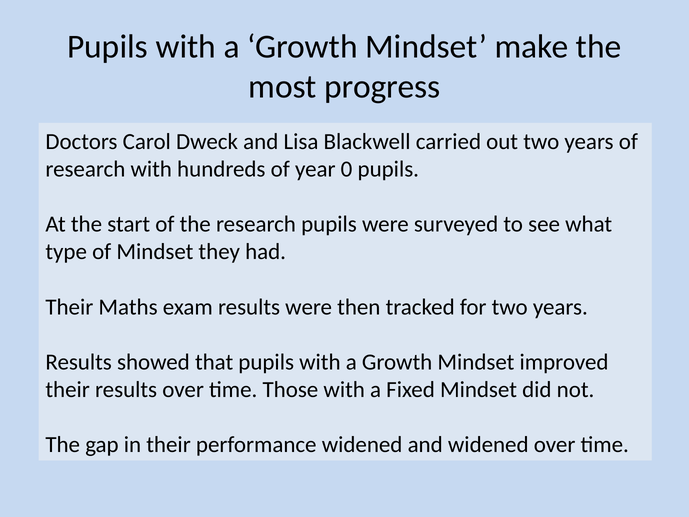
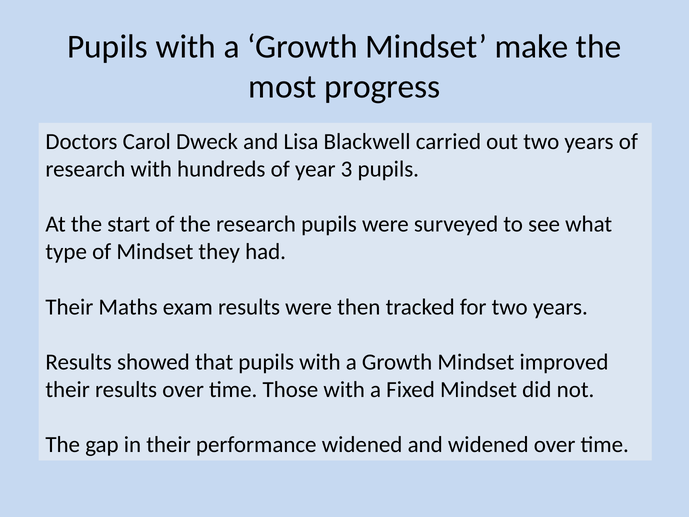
0: 0 -> 3 (347, 169)
